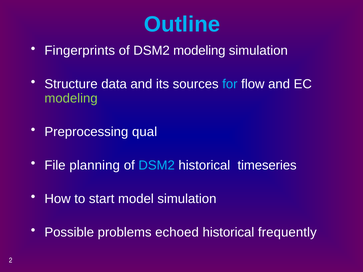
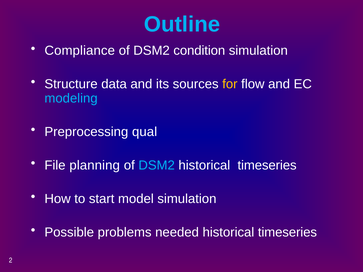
Fingerprints: Fingerprints -> Compliance (80, 51)
DSM2 modeling: modeling -> condition (199, 51)
for colour: light blue -> yellow (230, 84)
modeling colour: light green -> light blue (71, 98)
echoed: echoed -> needed (177, 232)
frequently: frequently -> timeseries (287, 232)
